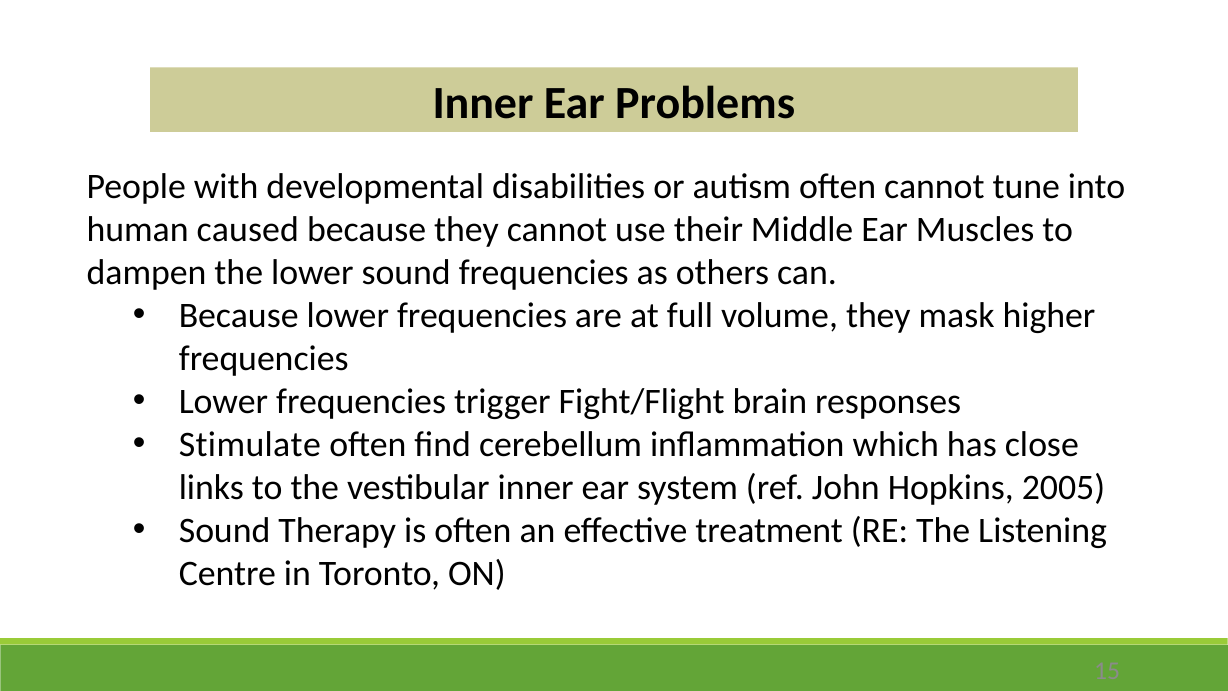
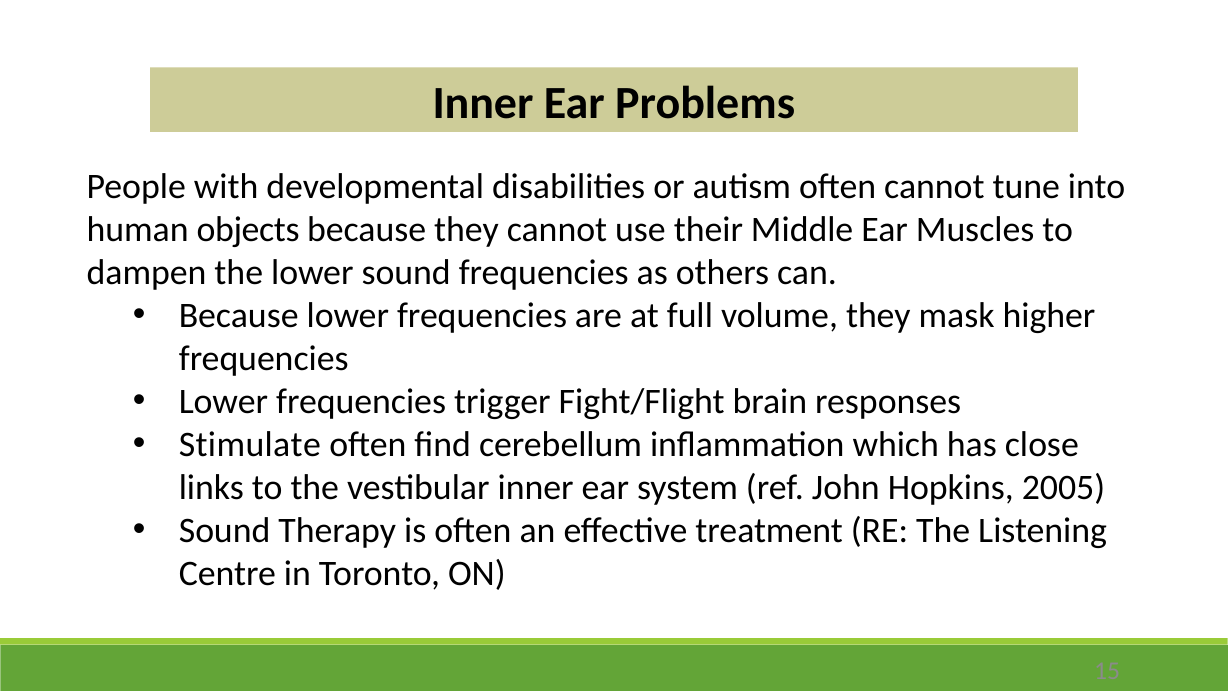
caused: caused -> objects (248, 230)
